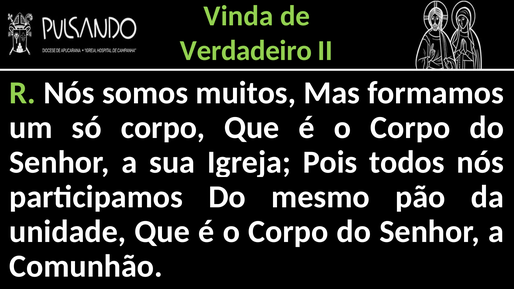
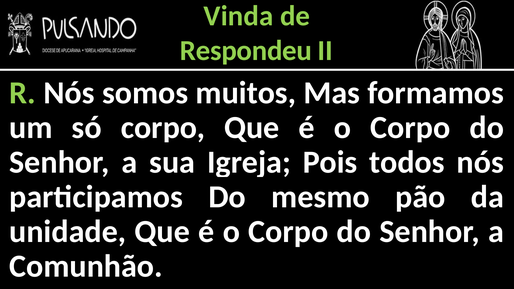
Verdadeiro: Verdadeiro -> Respondeu (246, 51)
